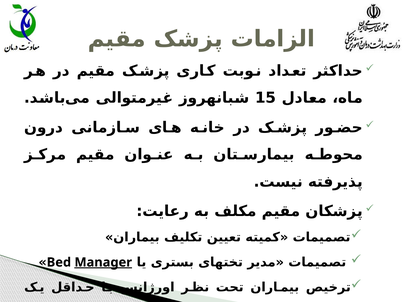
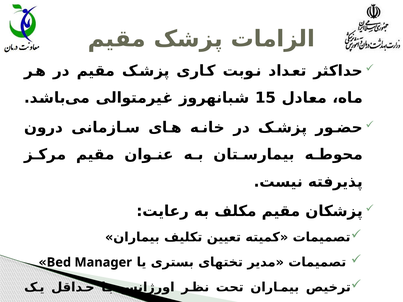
Manager underline: present -> none (103, 263)
